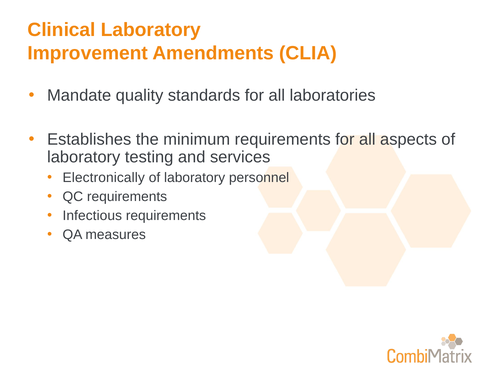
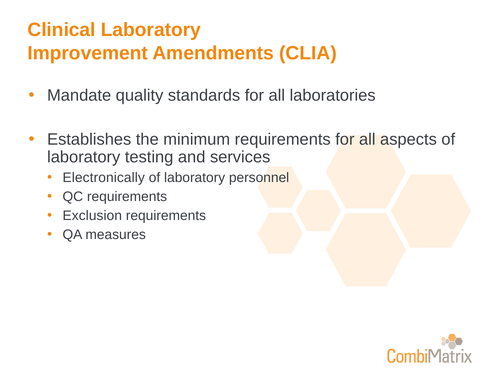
Infectious: Infectious -> Exclusion (92, 215)
